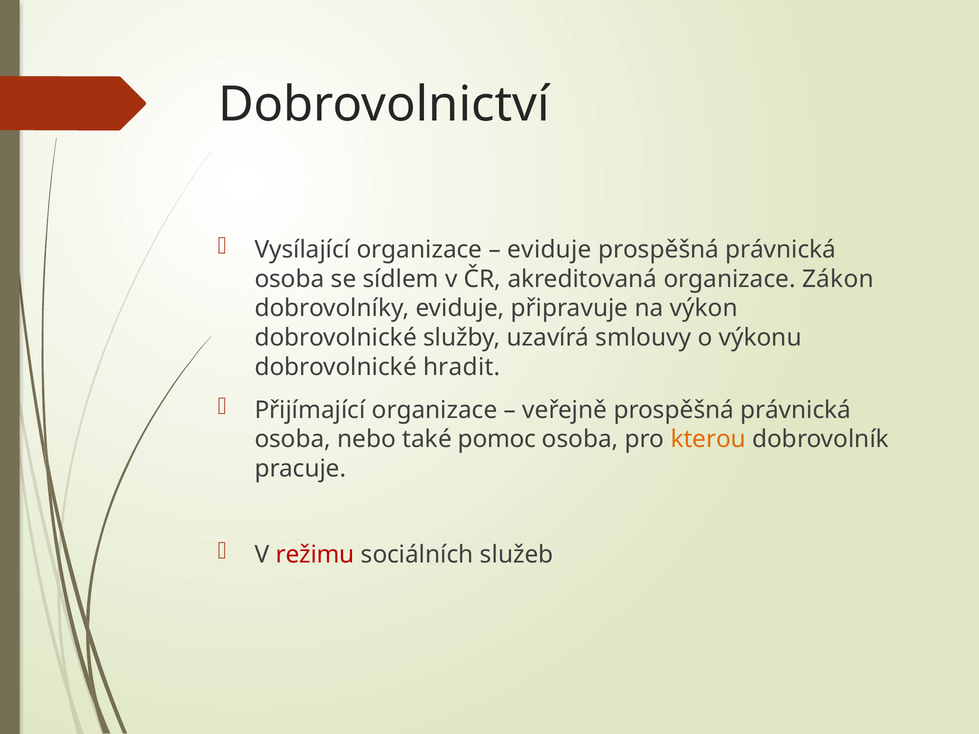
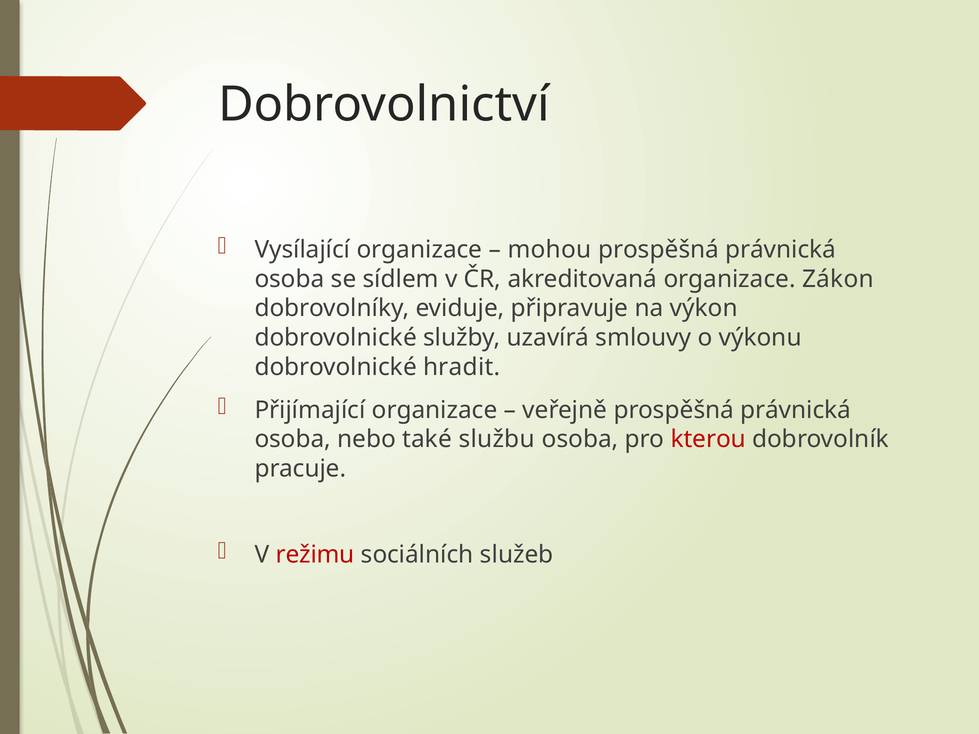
eviduje: eviduje -> mohou (550, 250)
pomoc: pomoc -> službu (497, 440)
kterou colour: orange -> red (708, 440)
